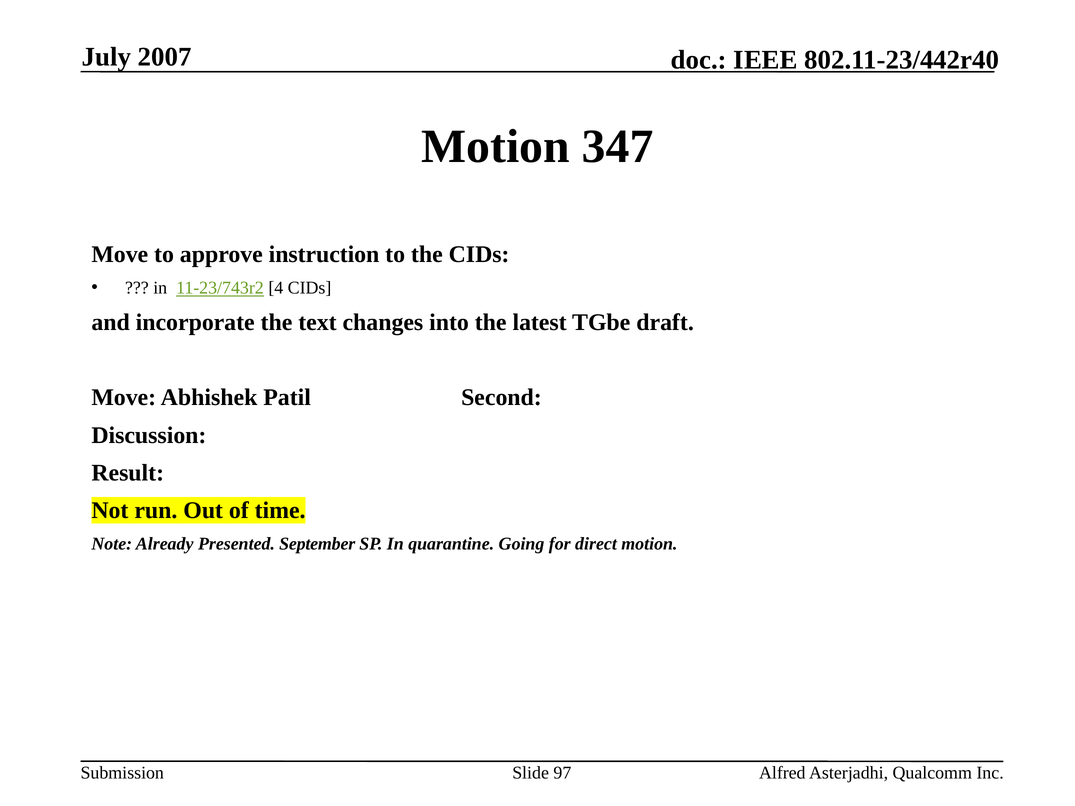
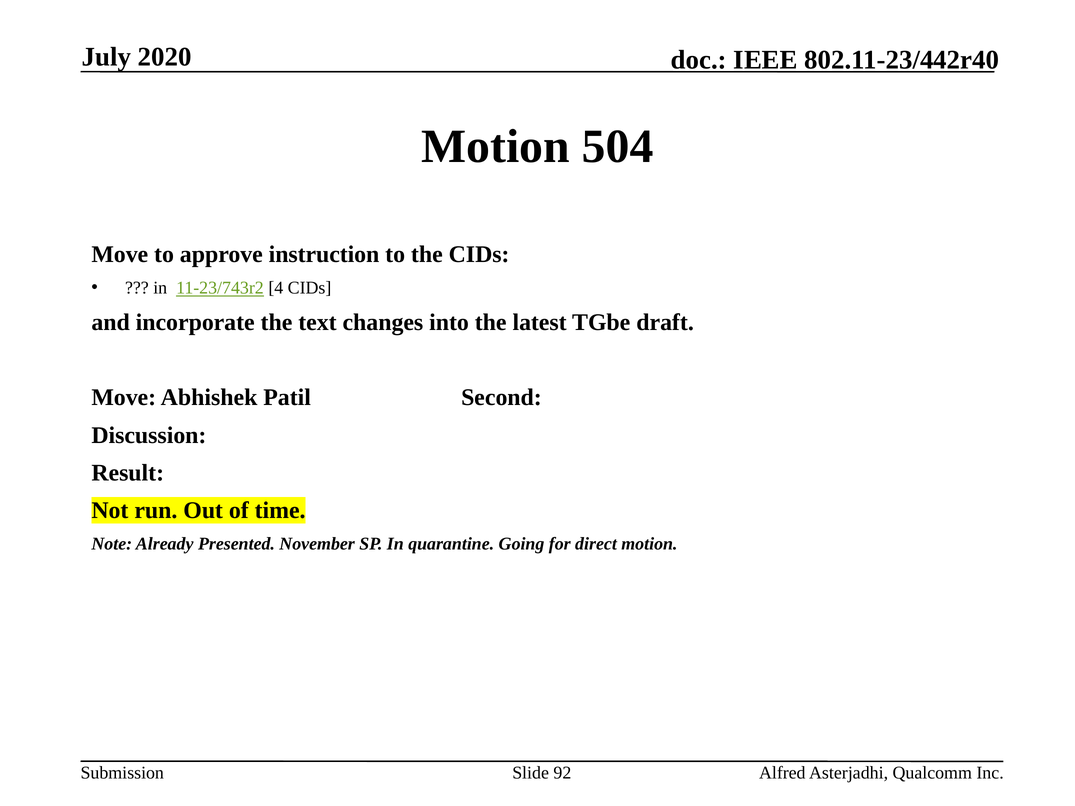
2007: 2007 -> 2020 (165, 57)
347: 347 -> 504 (618, 147)
September: September -> November (317, 544)
97: 97 -> 92 (562, 773)
